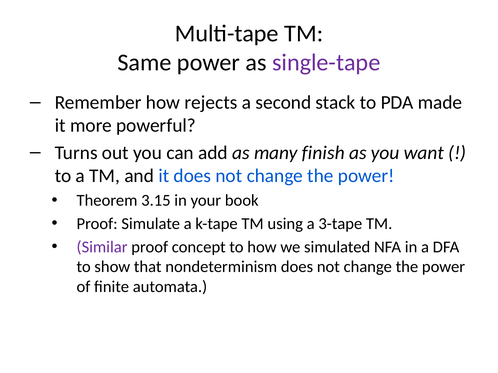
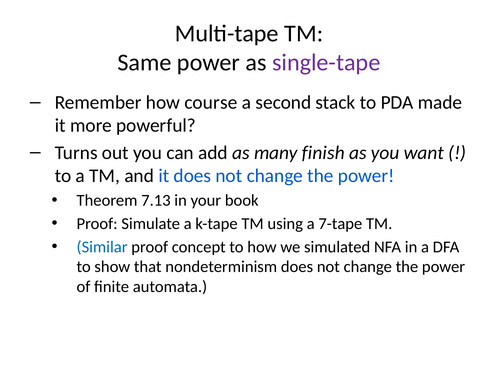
rejects: rejects -> course (211, 103)
3.15: 3.15 -> 7.13 (156, 201)
3-tape: 3-tape -> 7-tape (340, 224)
Similar colour: purple -> blue (102, 247)
